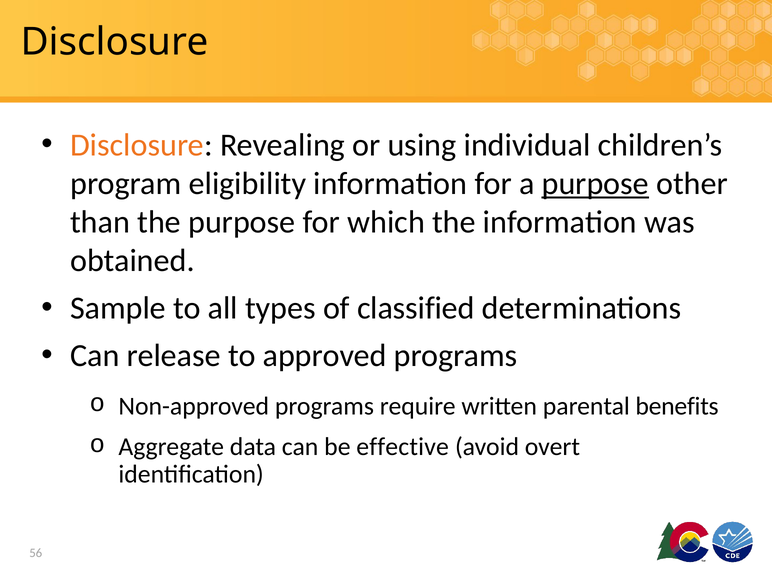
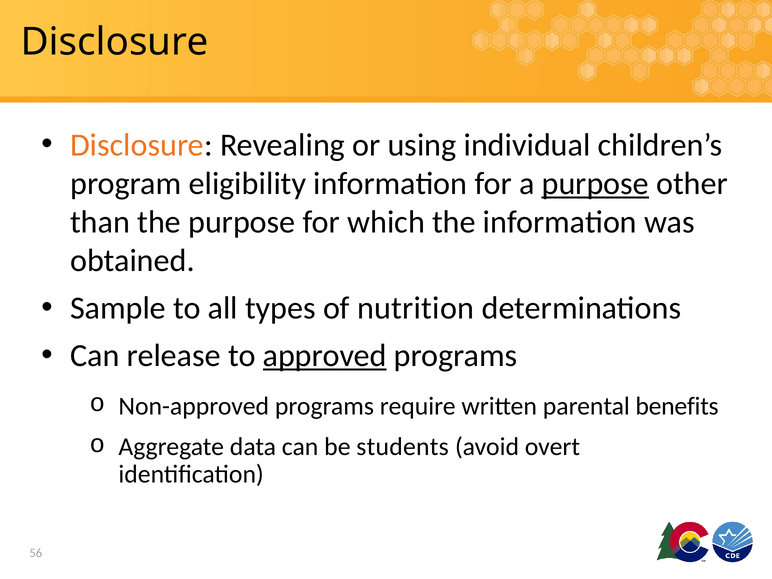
classified: classified -> nutrition (416, 308)
approved underline: none -> present (325, 356)
effective: effective -> students (403, 447)
